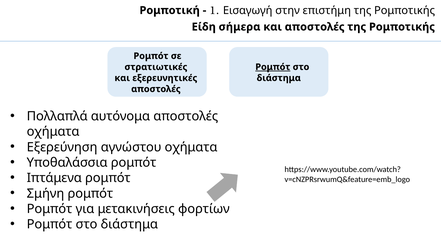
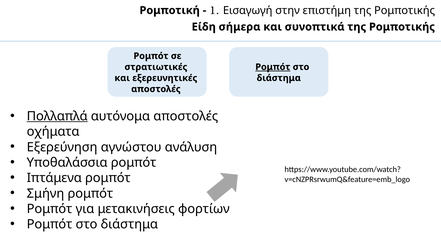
και αποστολές: αποστολές -> συνοπτικά (315, 27)
Πολλαπλά underline: none -> present (57, 116)
αγνώστου οχήματα: οχήματα -> ανάλυση (191, 147)
